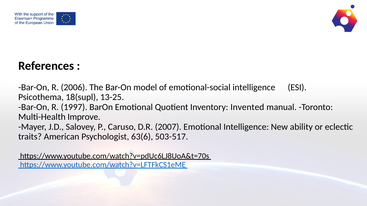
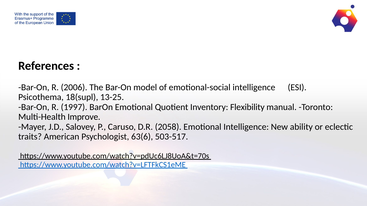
Invented: Invented -> Flexibility (247, 107)
2007: 2007 -> 2058 (168, 127)
